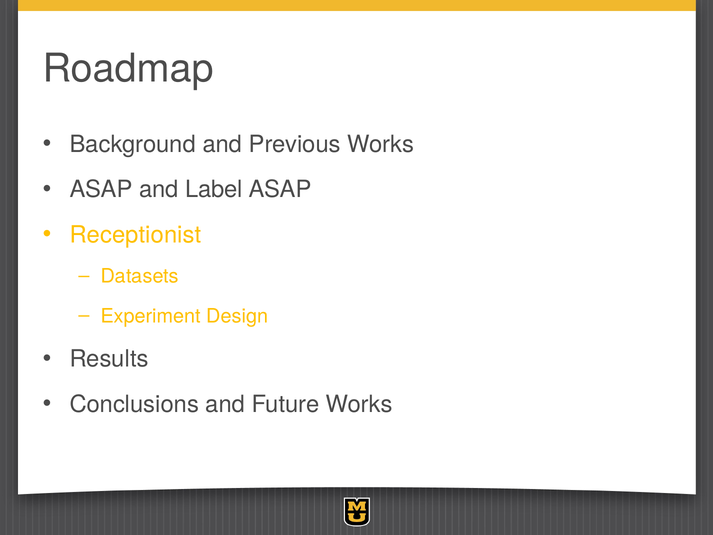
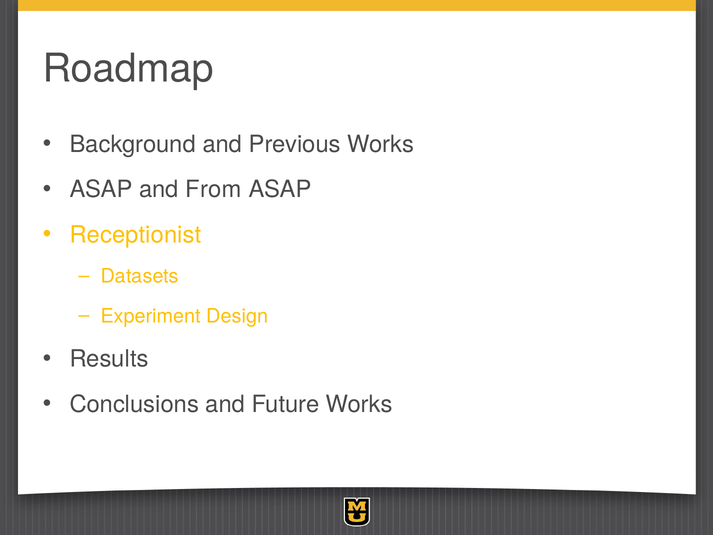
Label: Label -> From (214, 189)
